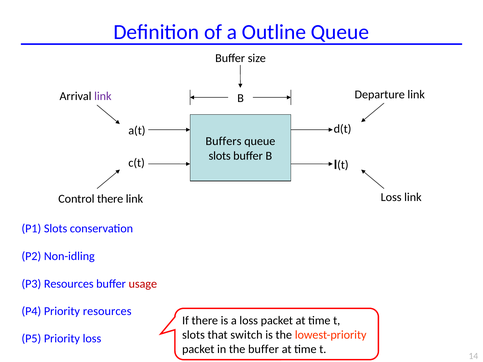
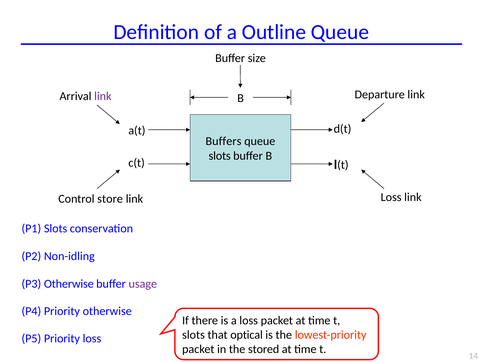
Control there: there -> store (110, 199)
P3 Resources: Resources -> Otherwise (69, 284)
usage colour: red -> purple (143, 284)
Priority resources: resources -> otherwise (107, 311)
switch: switch -> optical (247, 335)
the buffer: buffer -> stored (264, 350)
